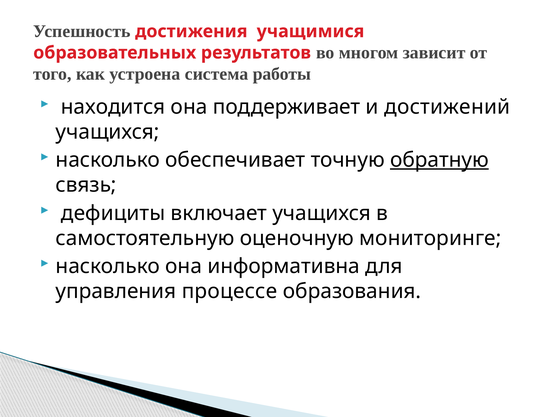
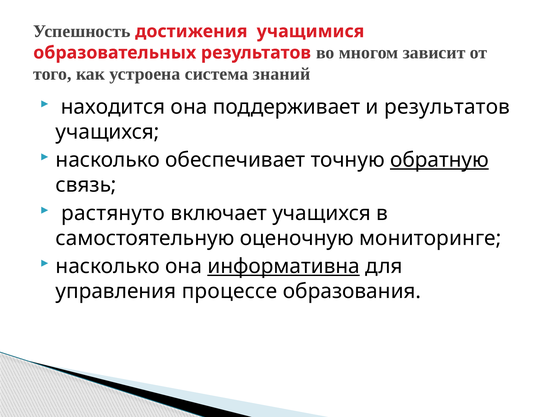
работы: работы -> знаний (282, 74)
и достижений: достижений -> результатов (447, 107)
дефициты: дефициты -> растянуто (113, 213)
информативна underline: none -> present (284, 266)
